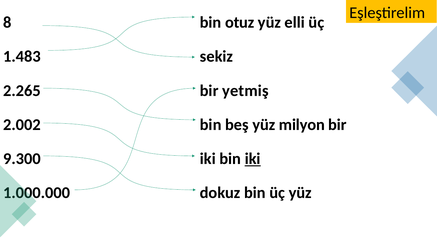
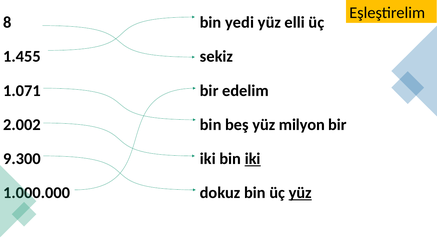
otuz: otuz -> yedi (240, 22)
1.483: 1.483 -> 1.455 (22, 57)
2.265: 2.265 -> 1.071 (22, 91)
yetmiş: yetmiş -> edelim (245, 91)
yüz underline: none -> present (300, 193)
